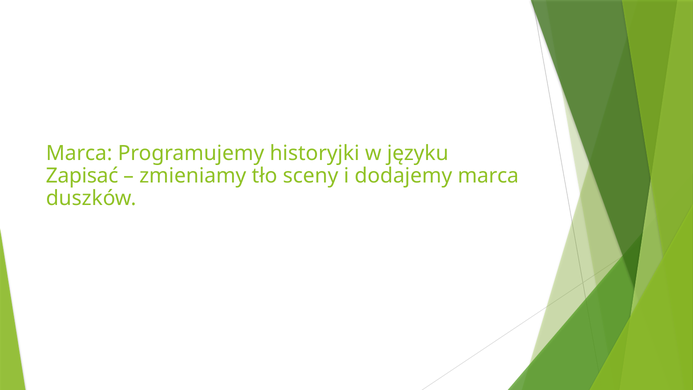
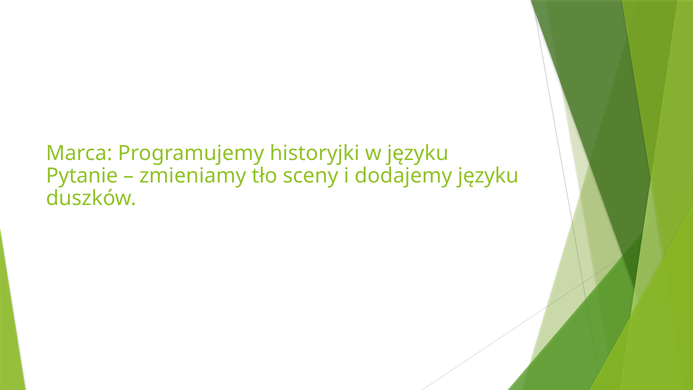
Zapisać: Zapisać -> Pytanie (82, 176)
dodajemy marca: marca -> języku (488, 176)
